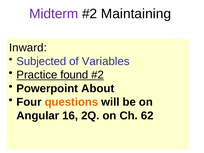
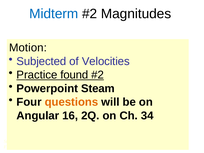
Midterm colour: purple -> blue (54, 14)
Maintaining: Maintaining -> Magnitudes (136, 14)
Inward: Inward -> Motion (28, 48)
Variables: Variables -> Velocities (106, 61)
Powerpoint About: About -> Steam (98, 88)
62: 62 -> 34 (147, 116)
